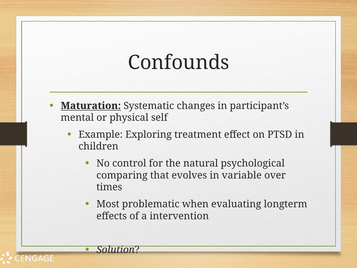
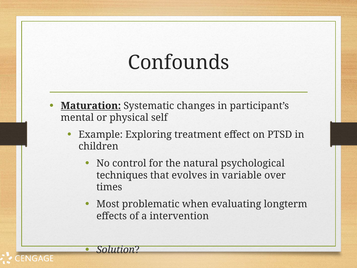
comparing: comparing -> techniques (122, 175)
